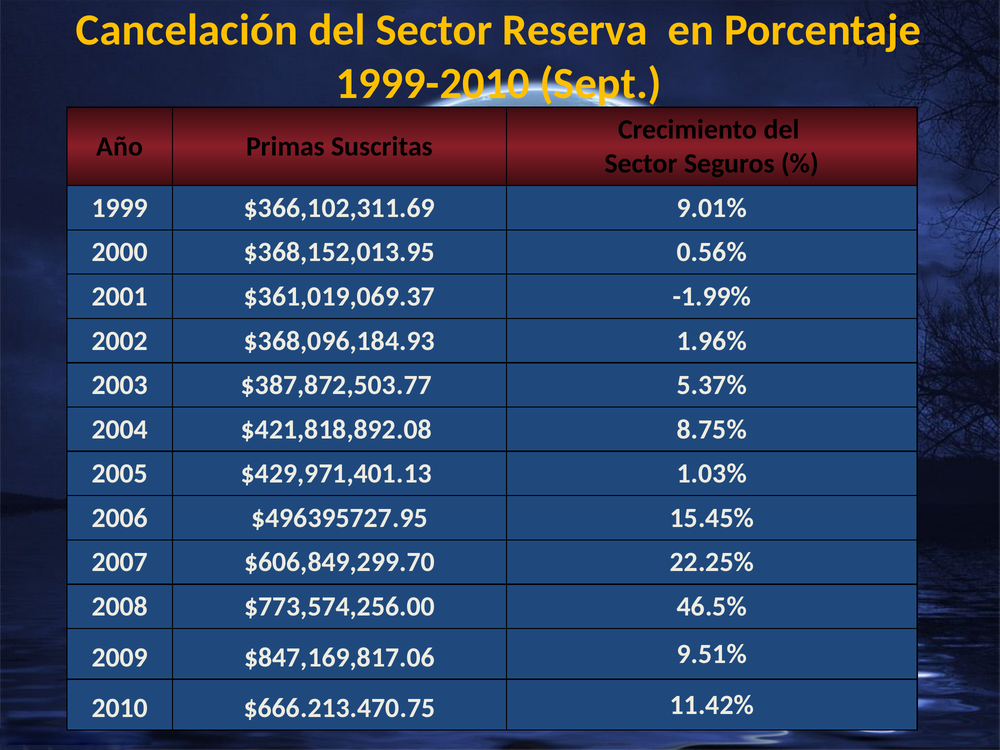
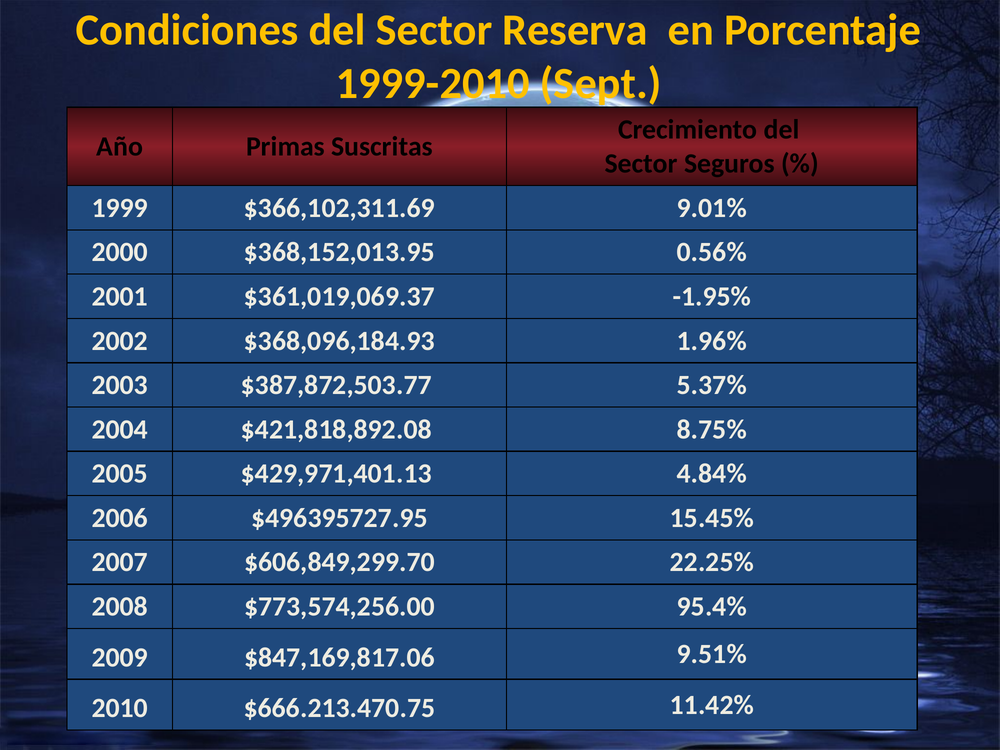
Cancelación: Cancelación -> Condiciones (187, 30)
-1.99%: -1.99% -> -1.95% (712, 297)
1.03%: 1.03% -> 4.84% (712, 474)
46.5%: 46.5% -> 95.4% (712, 607)
